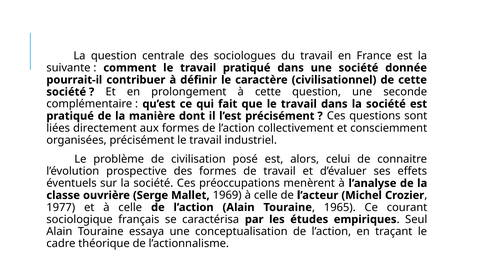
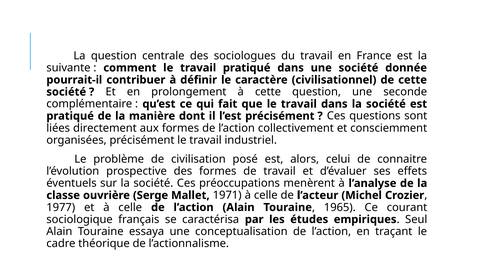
1969: 1969 -> 1971 (227, 195)
